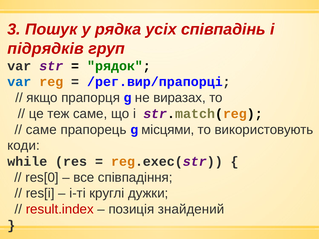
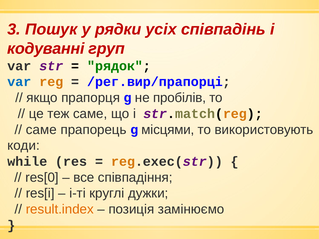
рядка: рядка -> рядки (118, 29)
підрядків: підрядків -> кодуванні (46, 49)
виразах: виразах -> пробілів (180, 98)
result.index colour: red -> orange (60, 210)
знайдений: знайдений -> замінюємо (191, 210)
